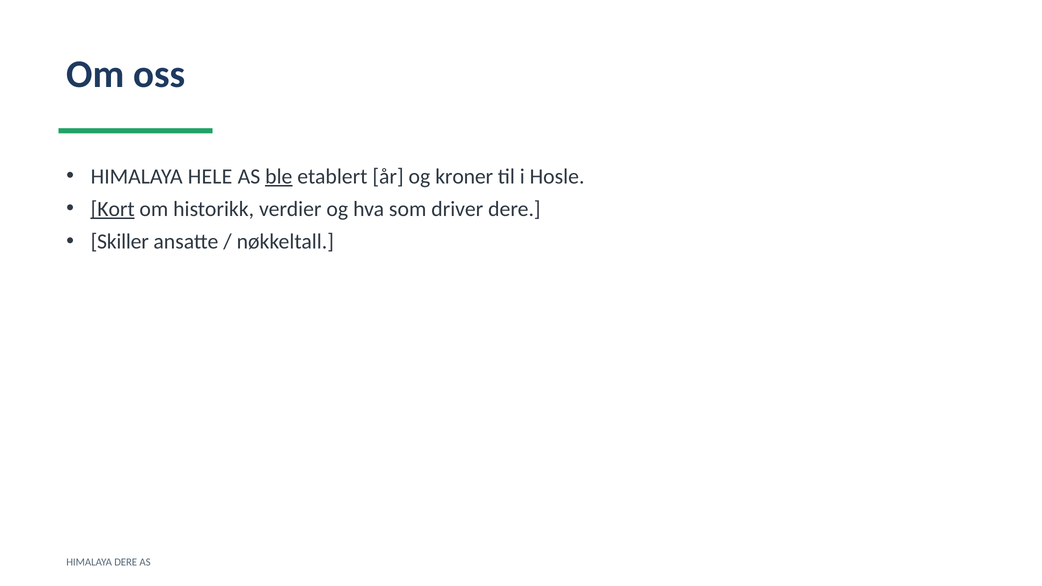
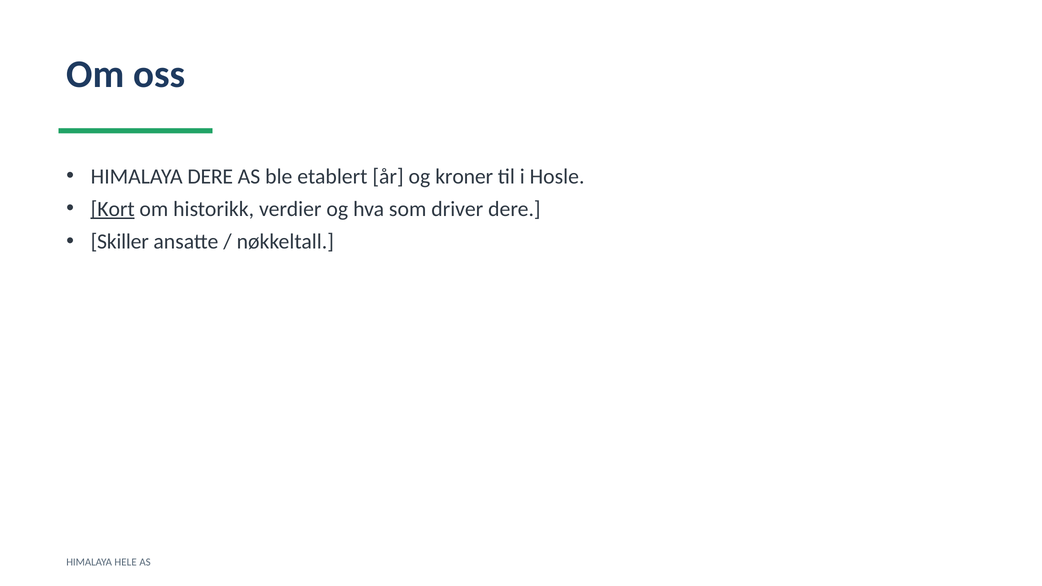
HIMALAYA HELE: HELE -> DERE (210, 176)
ble underline: present -> none (279, 176)
HIMALAYA DERE: DERE -> HELE (126, 562)
